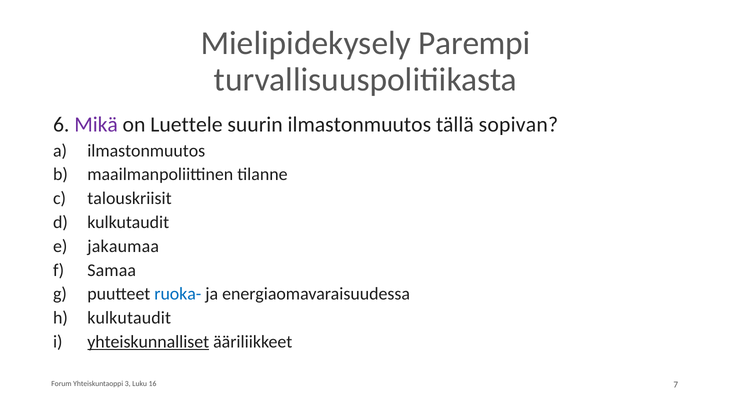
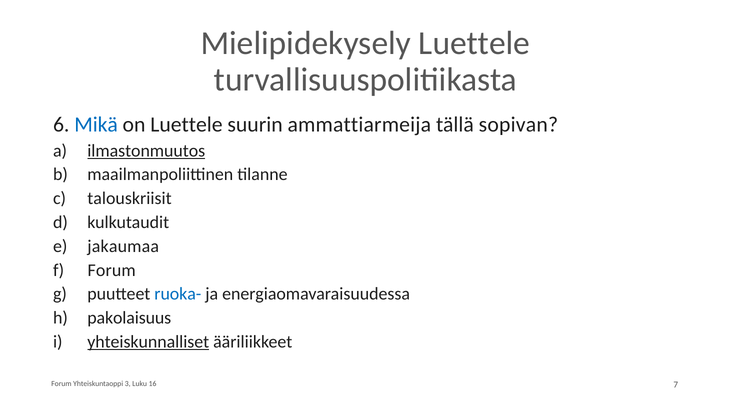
Mielipidekysely Parempi: Parempi -> Luettele (474, 43)
Mikä colour: purple -> blue (96, 125)
suurin ilmastonmuutos: ilmastonmuutos -> ammattiarmeija (359, 125)
ilmastonmuutos underline: none -> present (146, 151)
Samaa: Samaa -> Forum (112, 270)
kulkutaudit: kulkutaudit -> pakolaisuus (129, 318)
